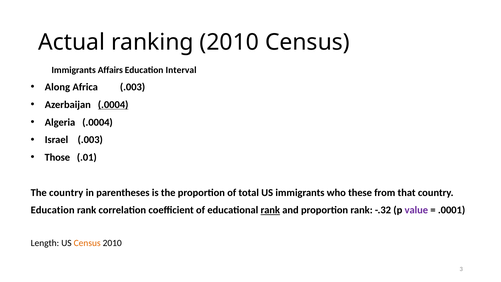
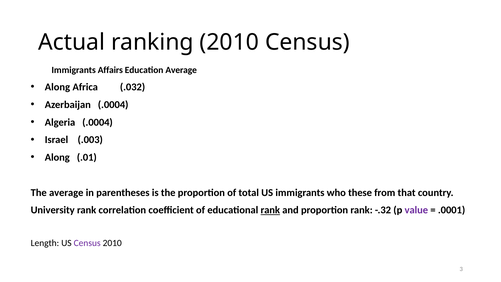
Education Interval: Interval -> Average (181, 70)
Africa .003: .003 -> .032 (133, 87)
.0004 underline: present -> none (113, 105)
Those: Those -> Along (57, 157)
The country: country -> average (66, 192)
Education: Education -> University (53, 210)
Census colour: orange -> purple (87, 243)
